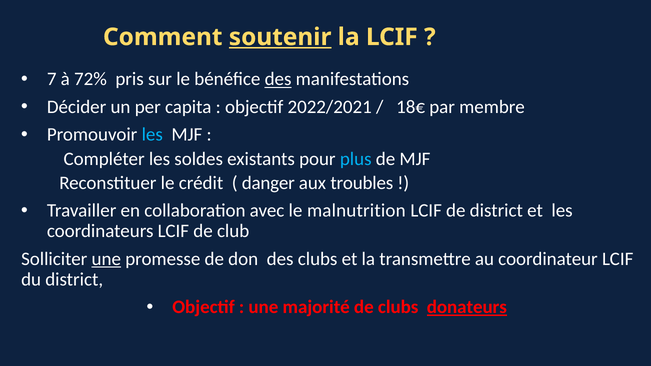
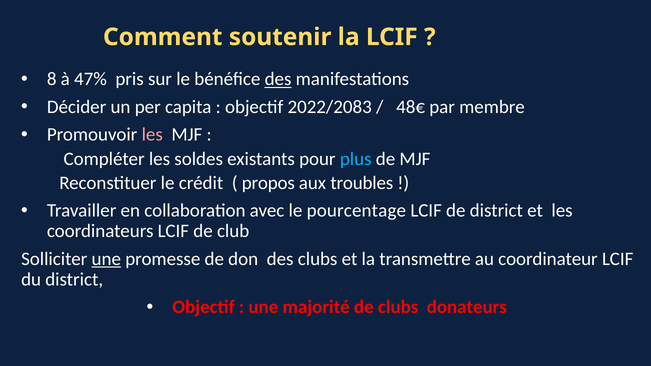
soutenir underline: present -> none (280, 37)
7: 7 -> 8 (52, 79)
72%: 72% -> 47% (90, 79)
2022/2021: 2022/2021 -> 2022/2083 (330, 107)
18€: 18€ -> 48€ (411, 107)
les colour: light blue -> pink (152, 135)
danger: danger -> propos (268, 183)
malnutrition: malnutrition -> pourcentage (356, 211)
donateurs underline: present -> none (467, 307)
